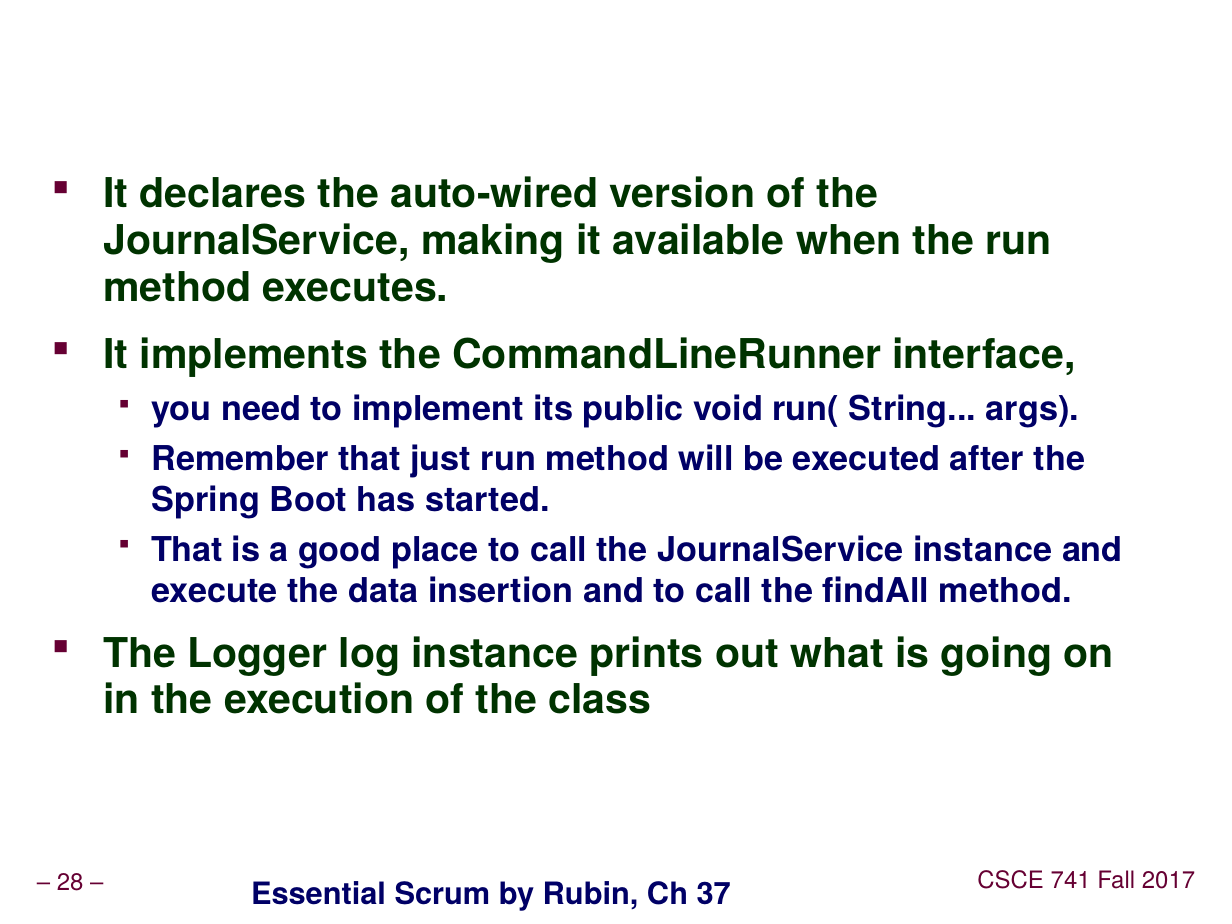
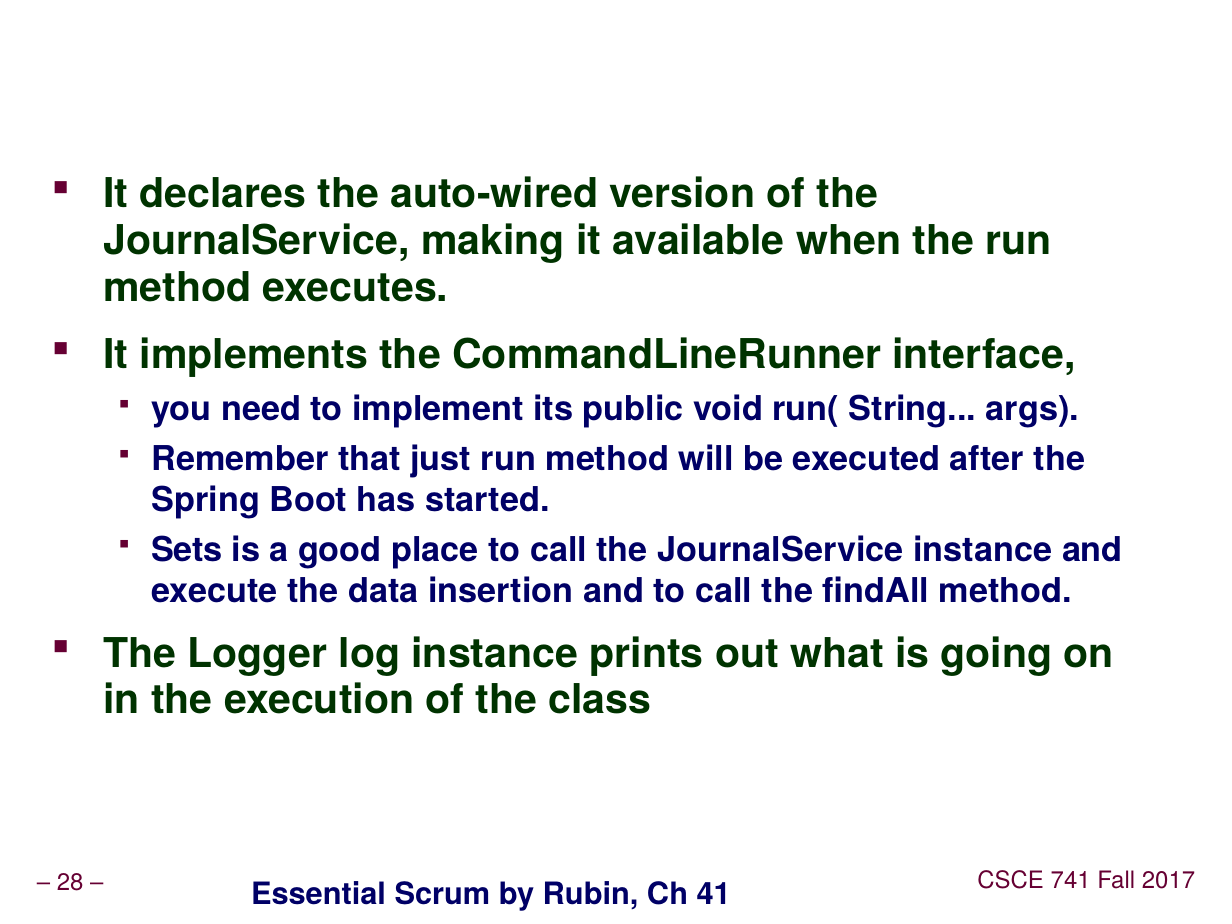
That: That -> Sets (187, 550)
37: 37 -> 41 (714, 895)
